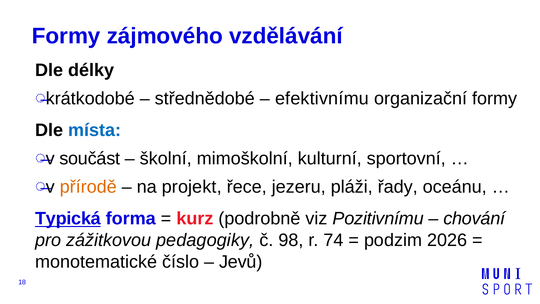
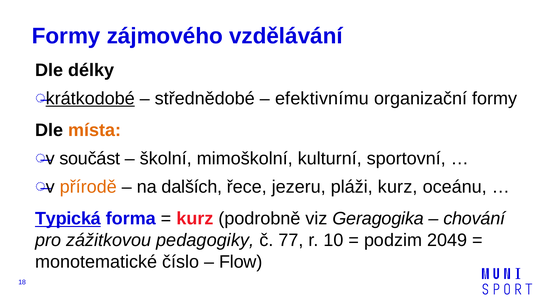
krátkodobé underline: none -> present (90, 98)
místa colour: blue -> orange (95, 130)
projekt: projekt -> dalších (192, 187)
pláži řady: řady -> kurz (398, 187)
Pozitivnímu: Pozitivnímu -> Geragogika (378, 219)
98: 98 -> 77 (291, 240)
74: 74 -> 10 (333, 240)
2026: 2026 -> 2049 (447, 240)
Jevů: Jevů -> Flow (241, 262)
